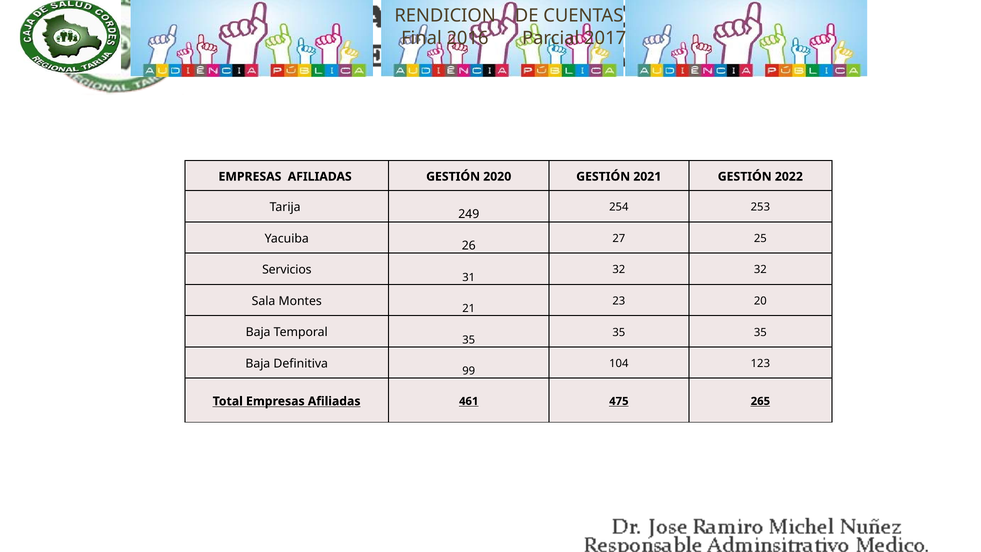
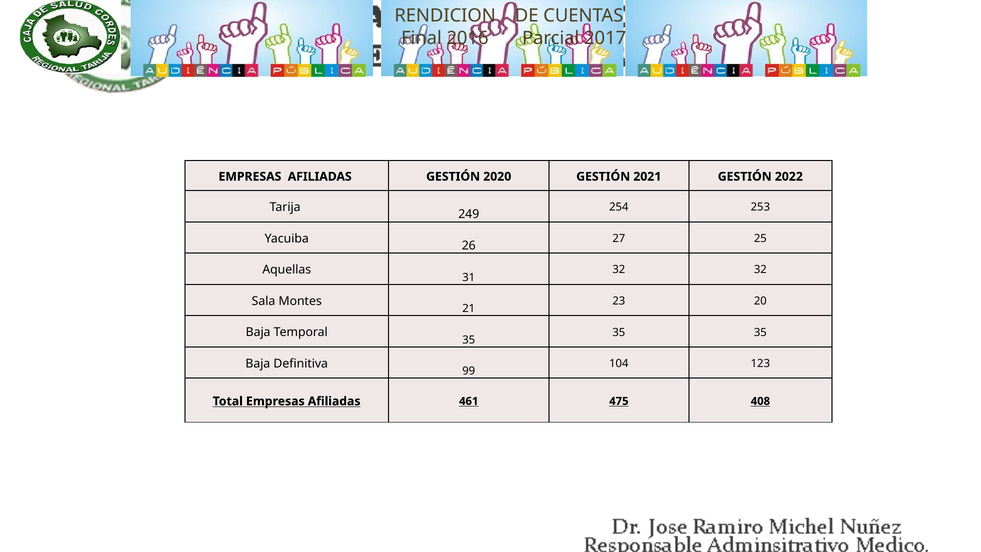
Servicios: Servicios -> Aquellas (287, 270)
265: 265 -> 408 (760, 401)
